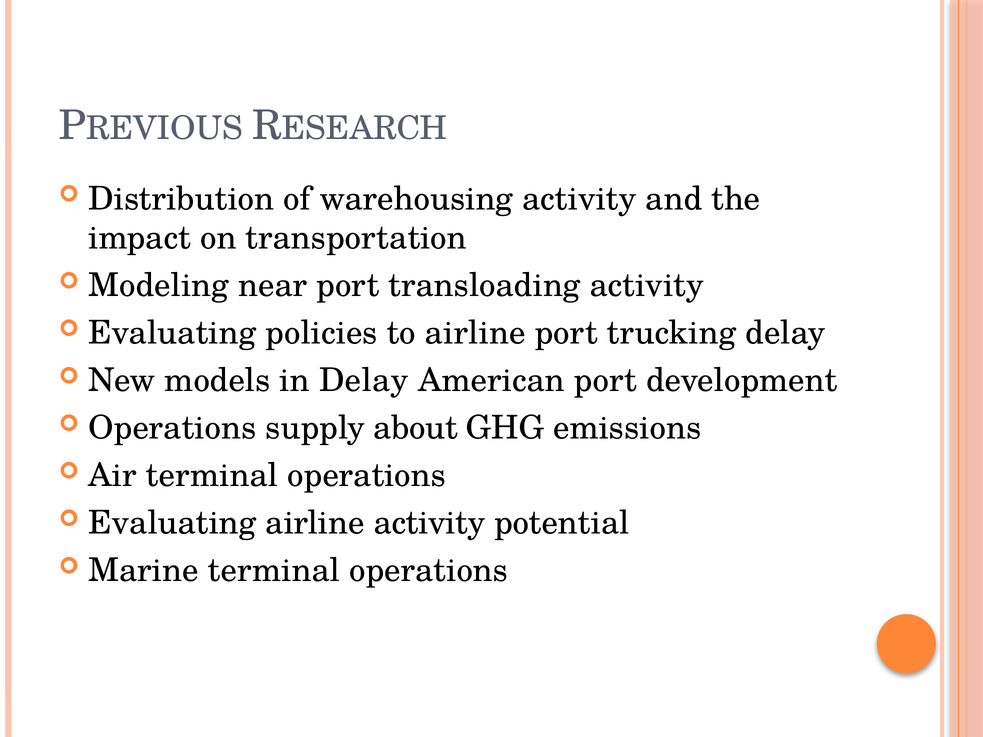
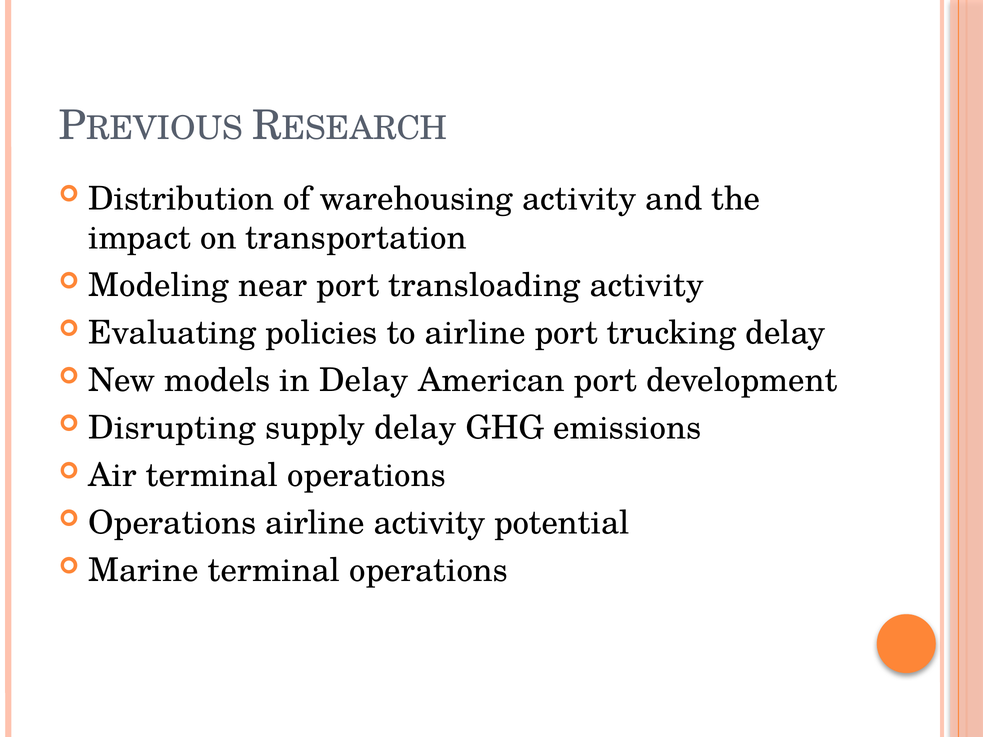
Operations: Operations -> Disrupting (172, 428)
supply about: about -> delay (415, 428)
Evaluating: Evaluating -> Operations (172, 523)
